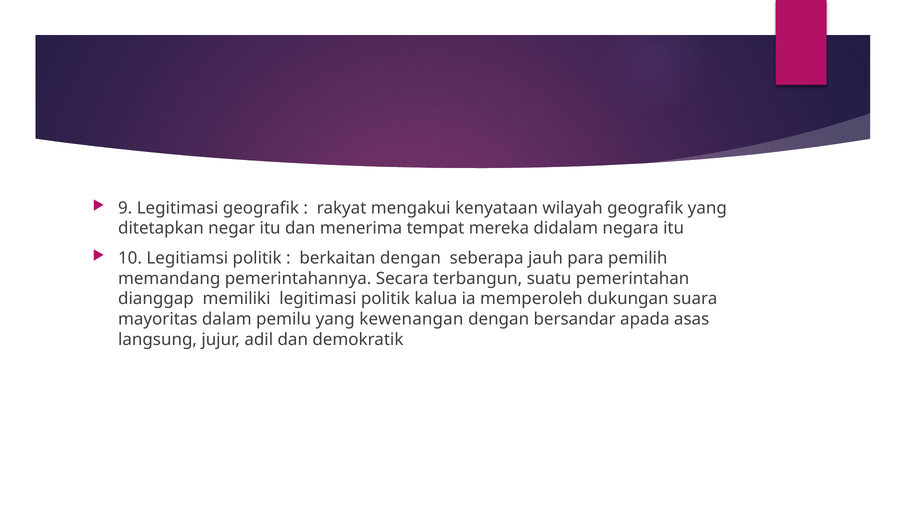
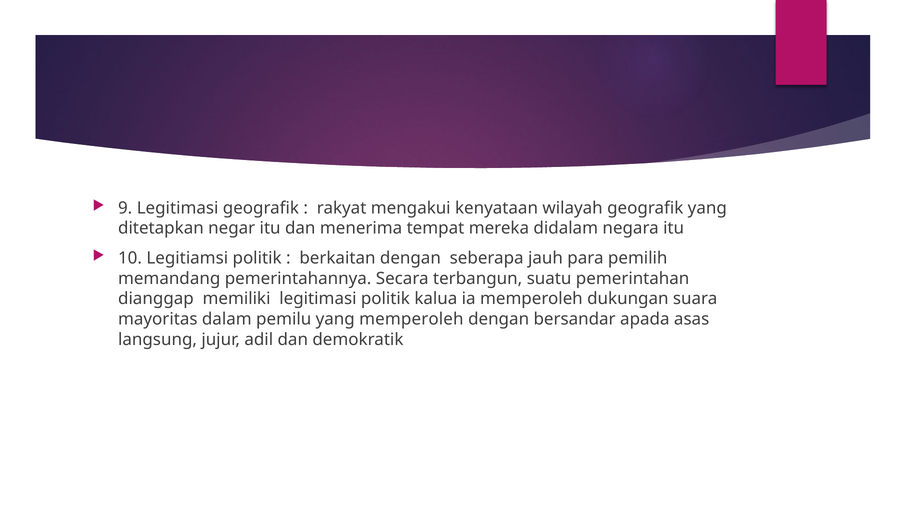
yang kewenangan: kewenangan -> memperoleh (411, 320)
